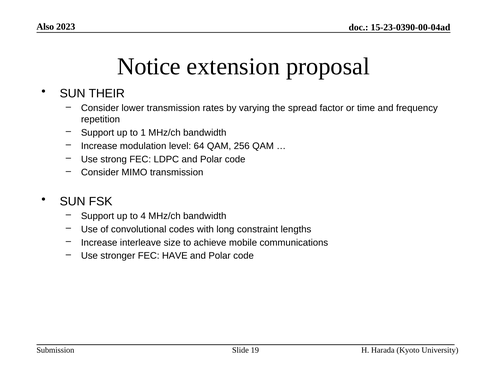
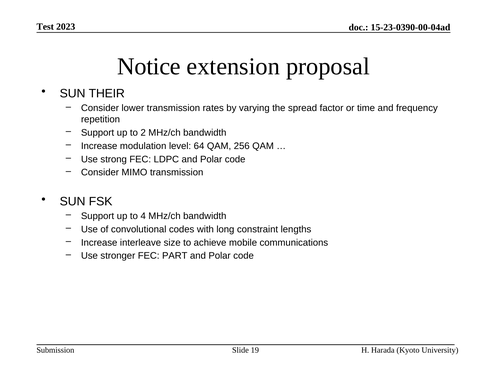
Also: Also -> Test (45, 27)
1: 1 -> 2 (143, 133)
HAVE: HAVE -> PART (175, 256)
